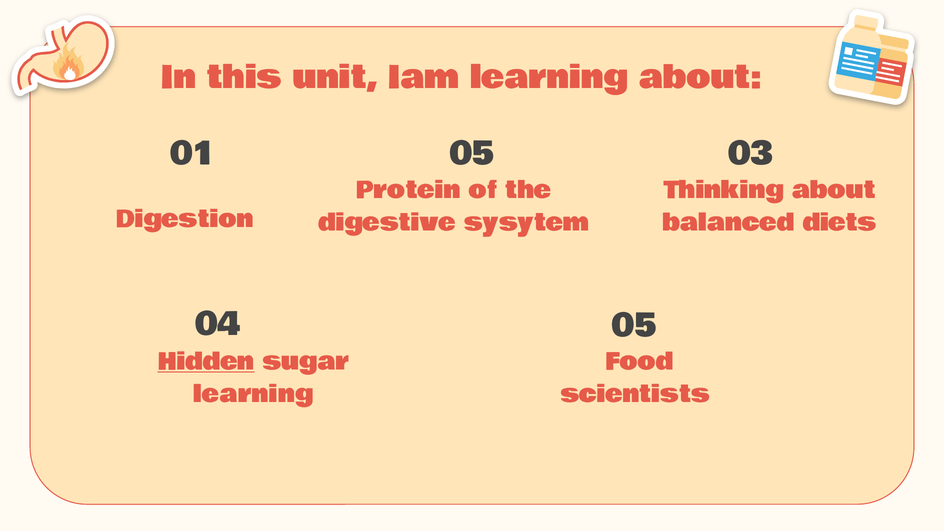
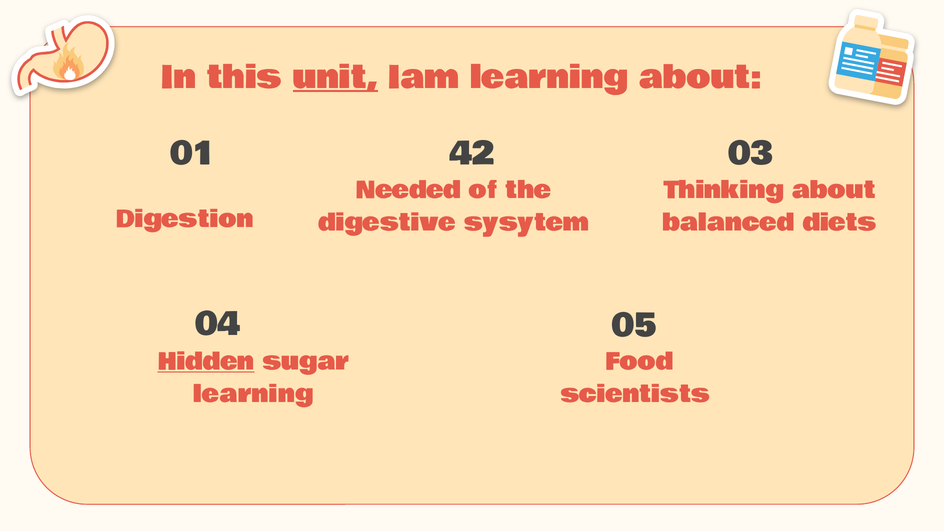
unit underline: none -> present (335, 78)
01 05: 05 -> 42 (472, 154)
Protein: Protein -> Needed (408, 191)
